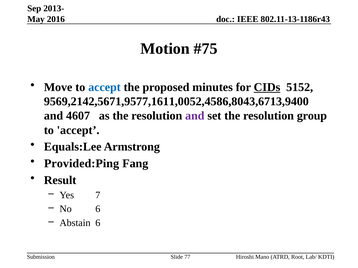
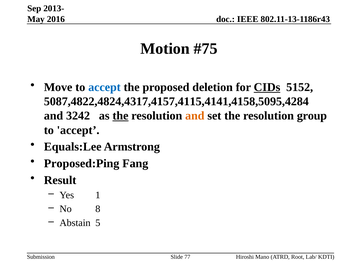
minutes: minutes -> deletion (213, 87)
9569,2142,5671,9577,1611,0052,4586,8043,6713,9400: 9569,2142,5671,9577,1611,0052,4586,8043,6713,9400 -> 5087,4822,4824,4317,4157,4115,4141,4158,5095,4284 (176, 102)
4607: 4607 -> 3242 (78, 116)
the underline: none -> present (120, 116)
and colour: purple -> orange (195, 116)
Provided:Ping: Provided:Ping -> Proposed:Ping (82, 164)
7: 7 -> 1 (98, 195)
No 6: 6 -> 8 (98, 209)
Abstain 6: 6 -> 5 (98, 223)
